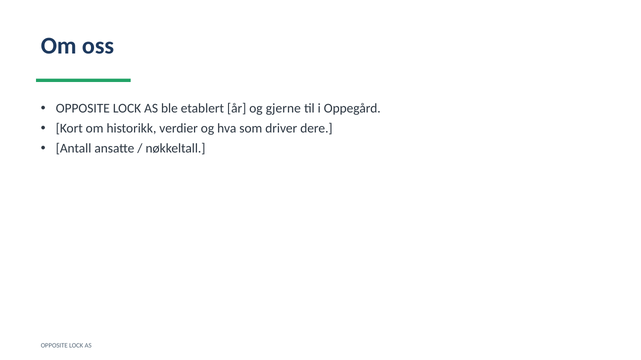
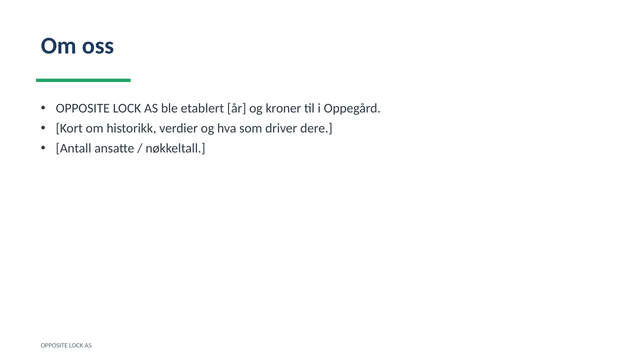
gjerne: gjerne -> kroner (283, 109)
